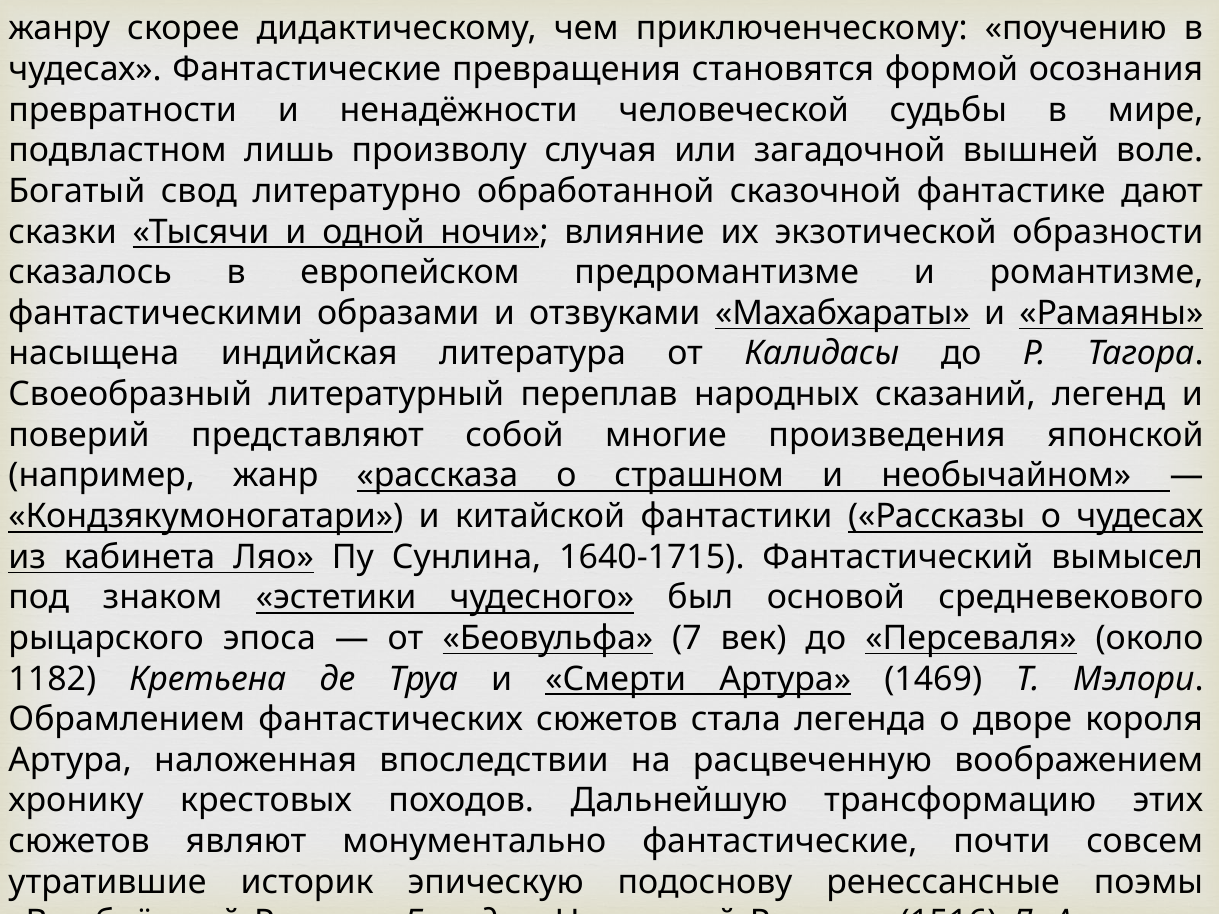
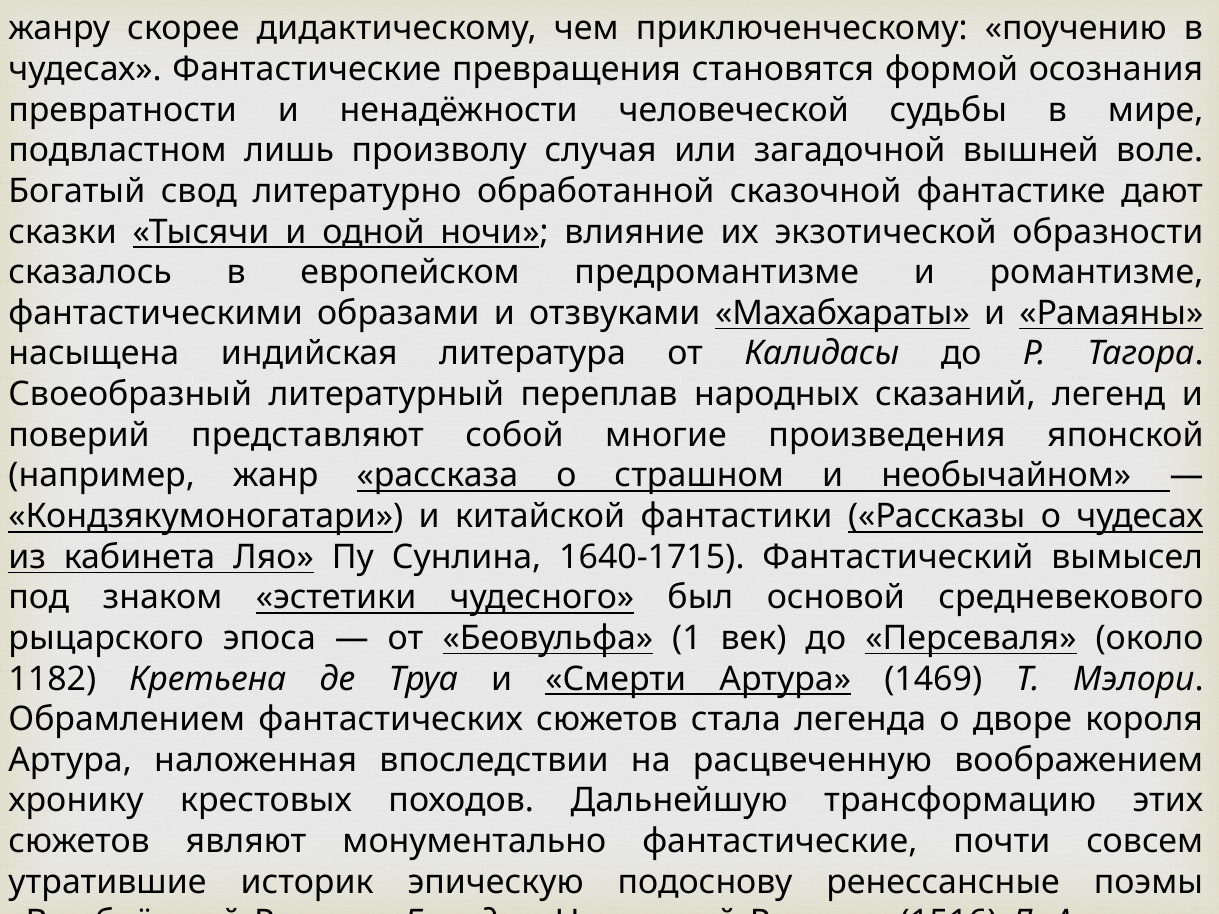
7: 7 -> 1 (687, 638)
